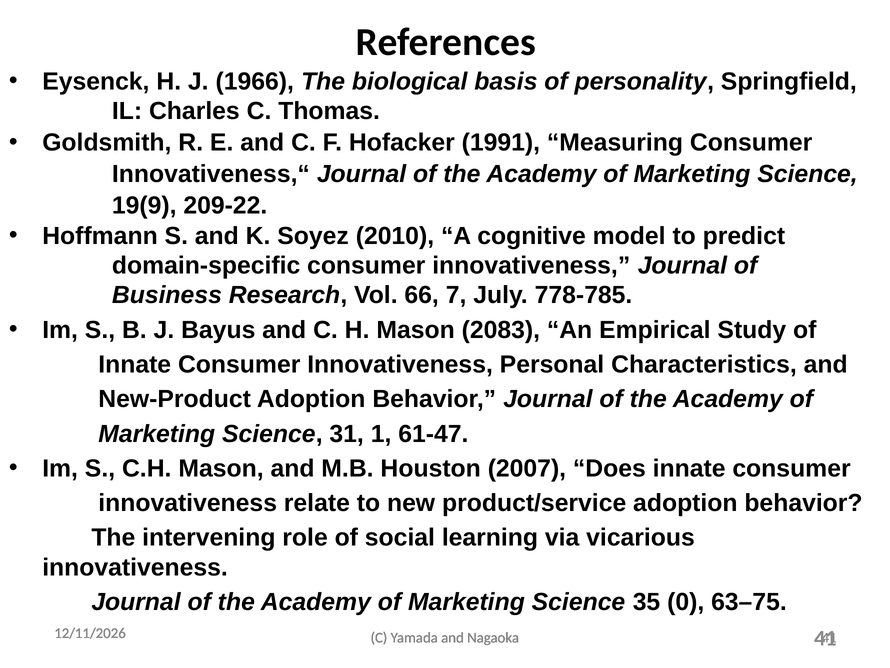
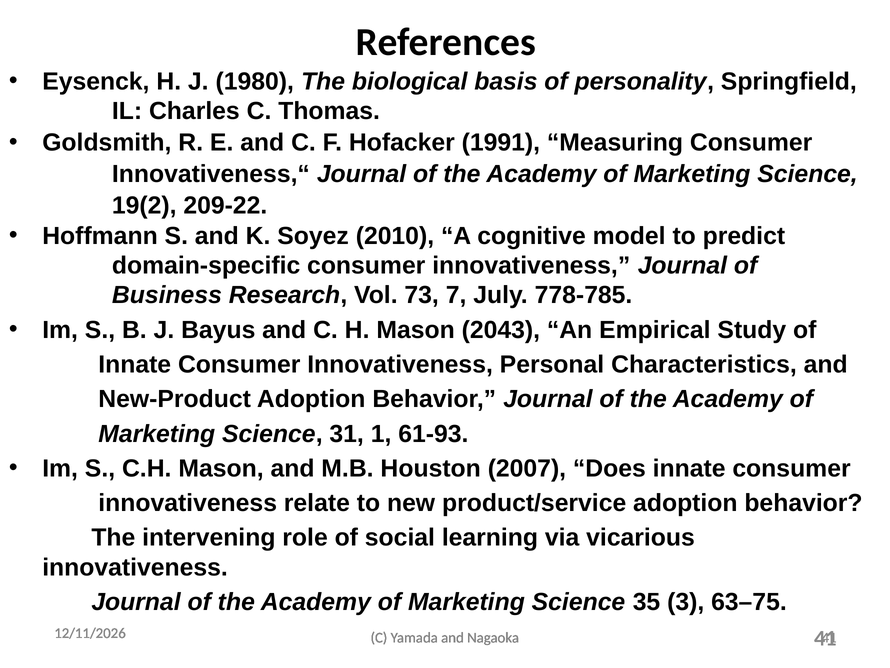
1966: 1966 -> 1980 (255, 81)
19(9: 19(9 -> 19(2 (144, 206)
66: 66 -> 73 (422, 295)
2083: 2083 -> 2043 (501, 330)
61-47: 61-47 -> 61-93 (433, 434)
0: 0 -> 3 (686, 602)
